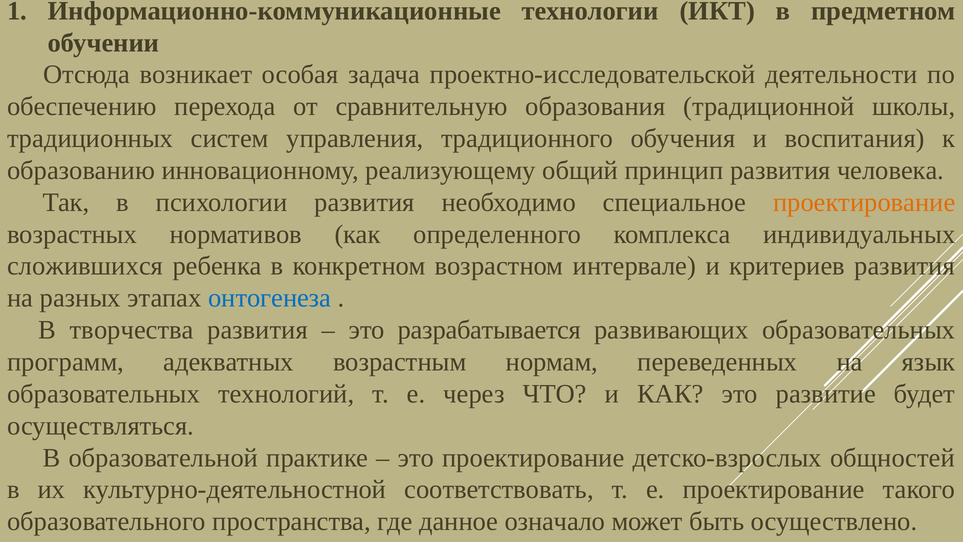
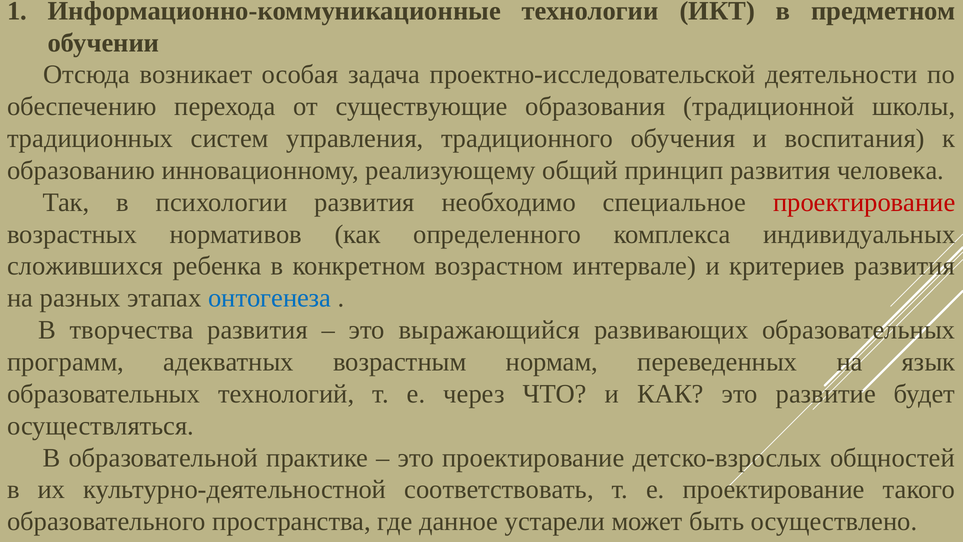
сравнительную: сравнительную -> существующие (422, 107)
проектирование colour: orange -> red (864, 202)
разрабатывается: разрабатывается -> выражающийся (489, 330)
означало: означало -> устарели (555, 521)
